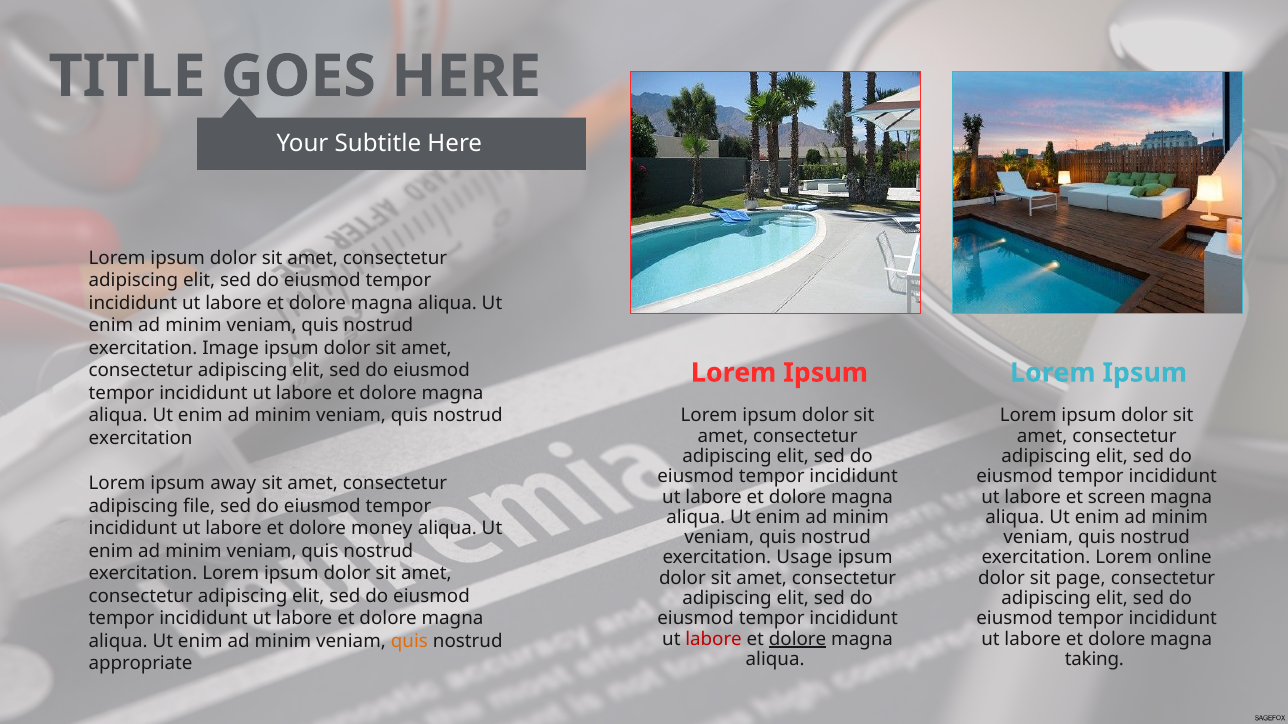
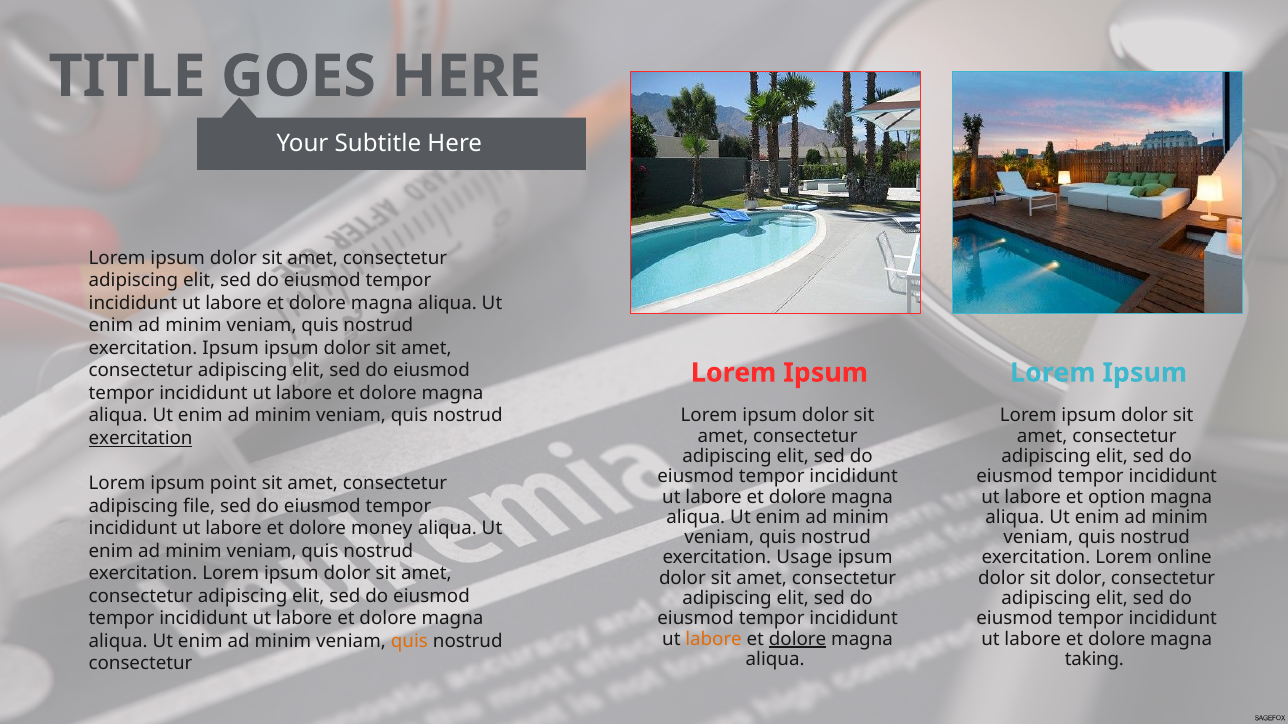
exercitation Image: Image -> Ipsum (231, 348)
exercitation underline: none -> present (141, 438)
away: away -> point (233, 484)
screen: screen -> option (1117, 497)
sit page: page -> dolor (1081, 578)
labore colour: red -> orange (714, 639)
appropriate: appropriate -> consectetur (141, 664)
